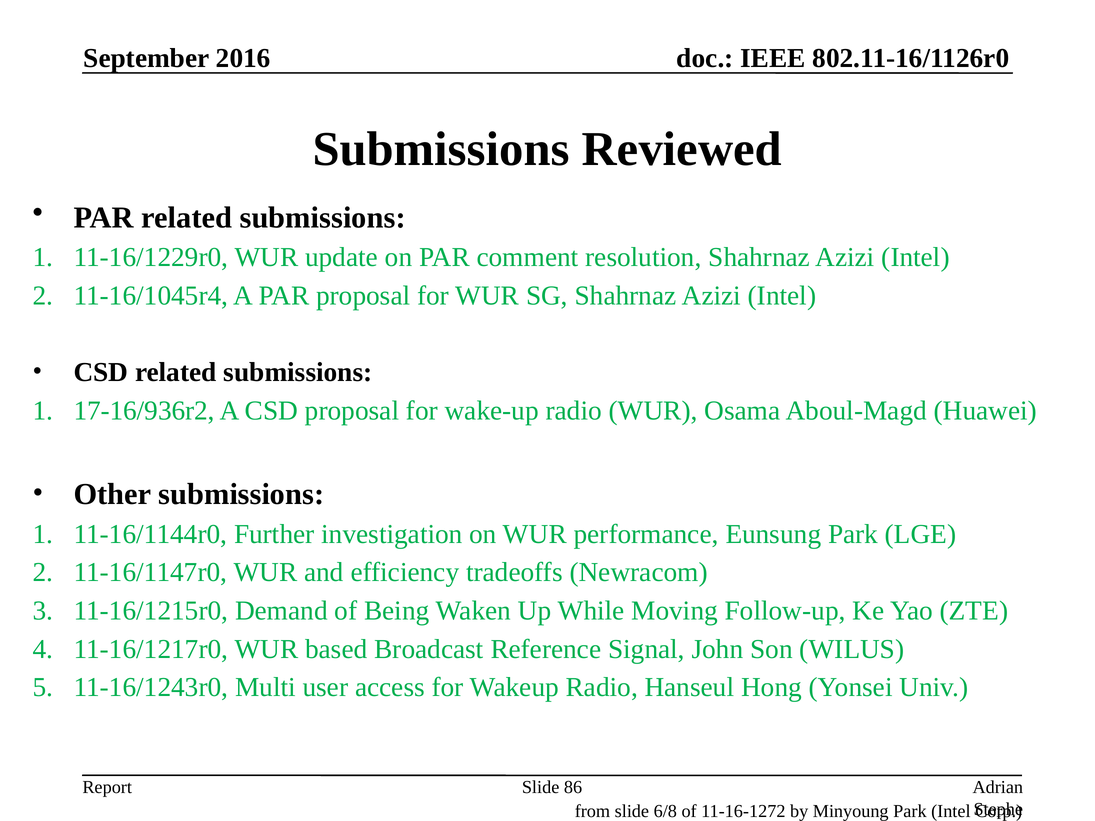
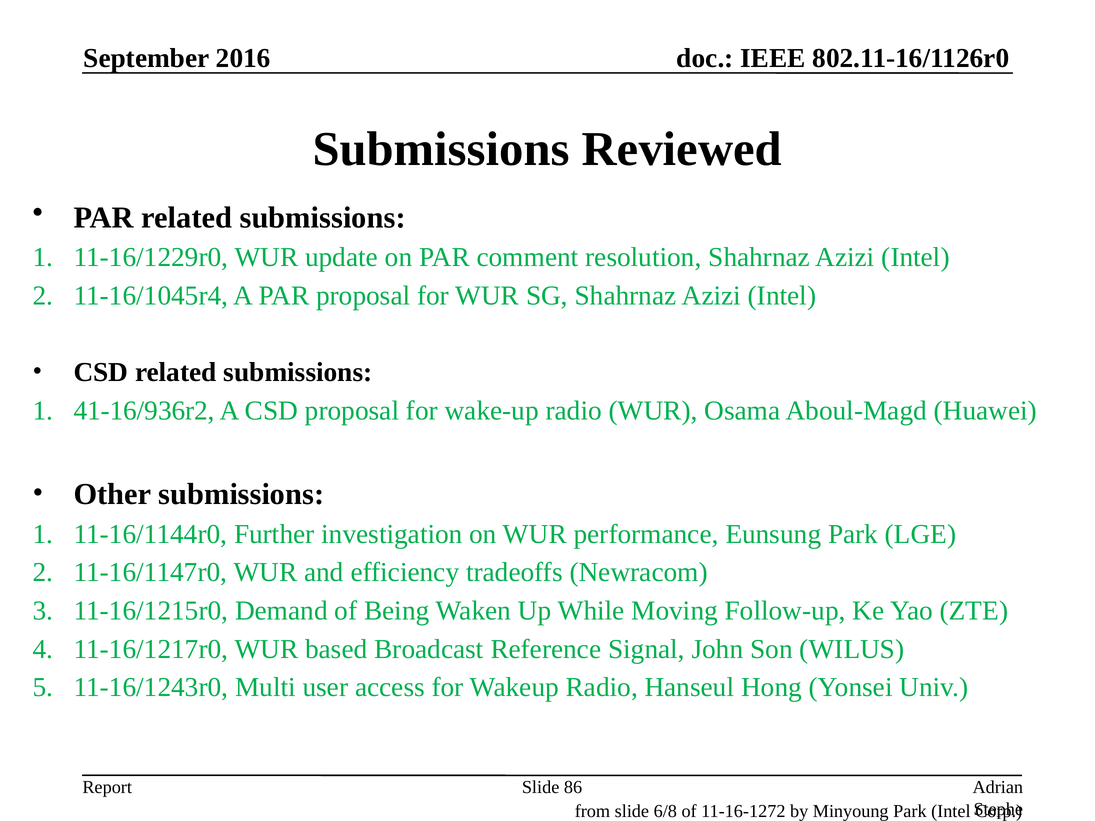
17-16/936r2: 17-16/936r2 -> 41-16/936r2 (144, 411)
